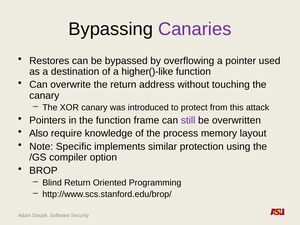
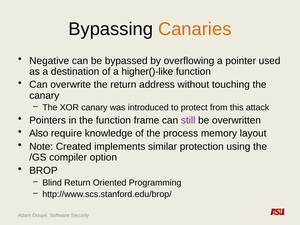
Canaries colour: purple -> orange (195, 29)
Restores: Restores -> Negative (49, 61)
Specific: Specific -> Created (74, 147)
